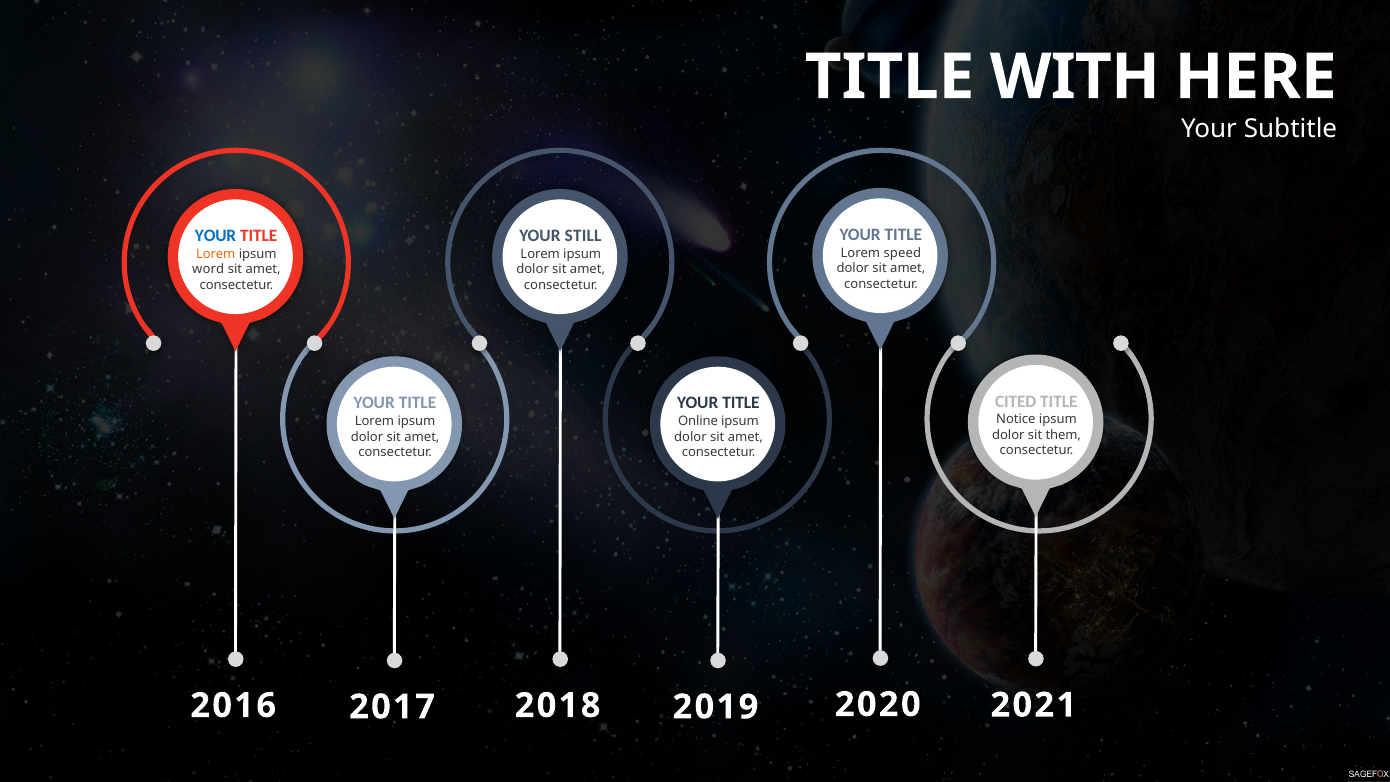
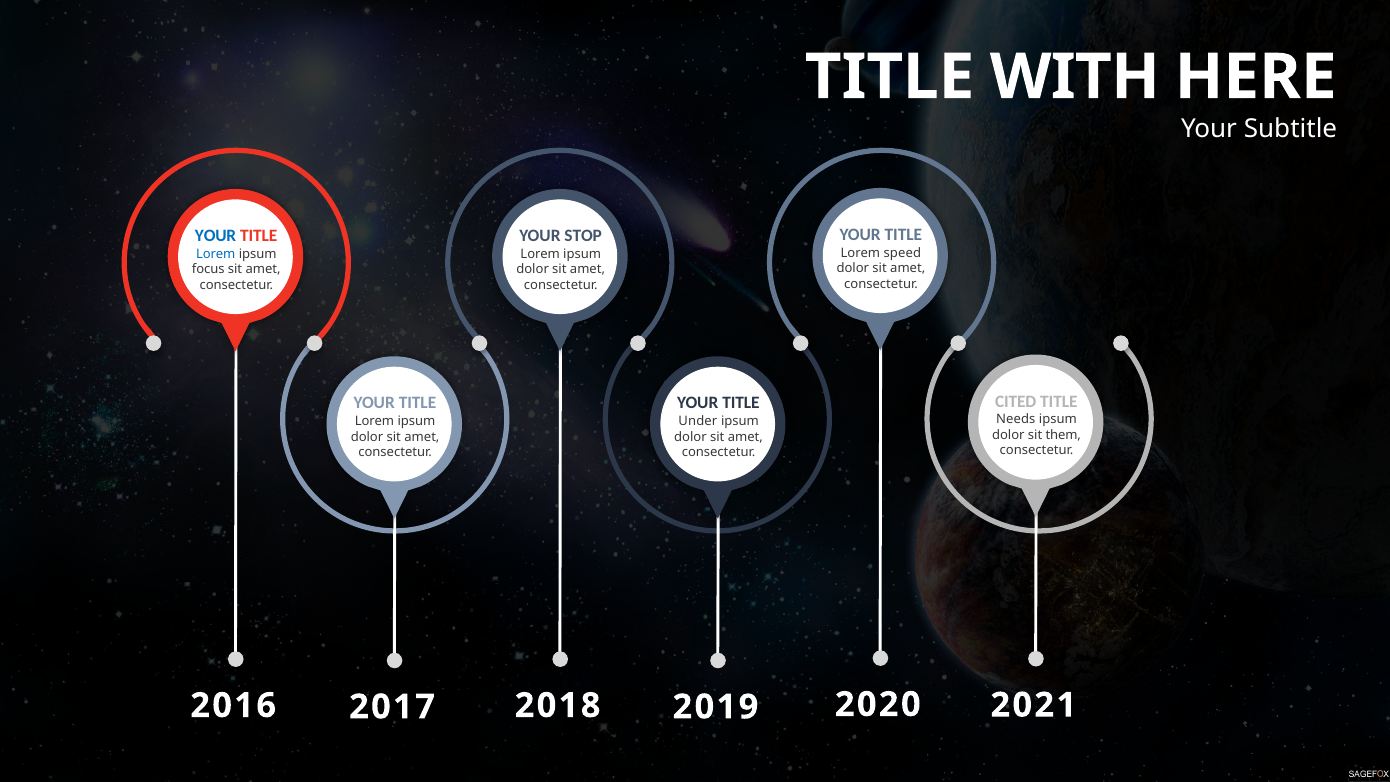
STILL: STILL -> STOP (583, 236)
Lorem colour: orange -> blue (216, 254)
word: word -> focus (208, 269)
Notice: Notice -> Needs (1016, 419)
Online: Online -> Under (698, 421)
